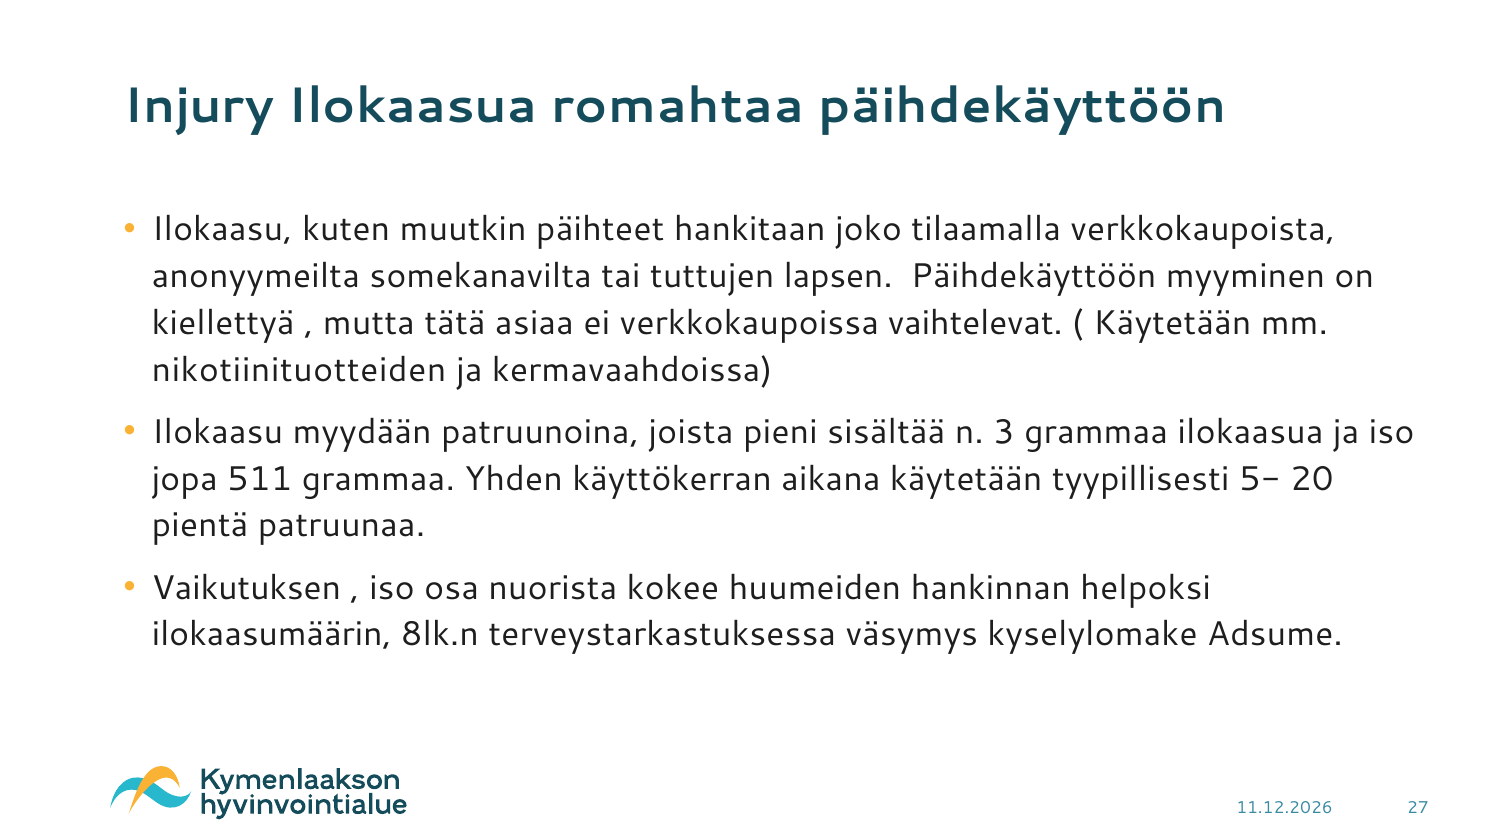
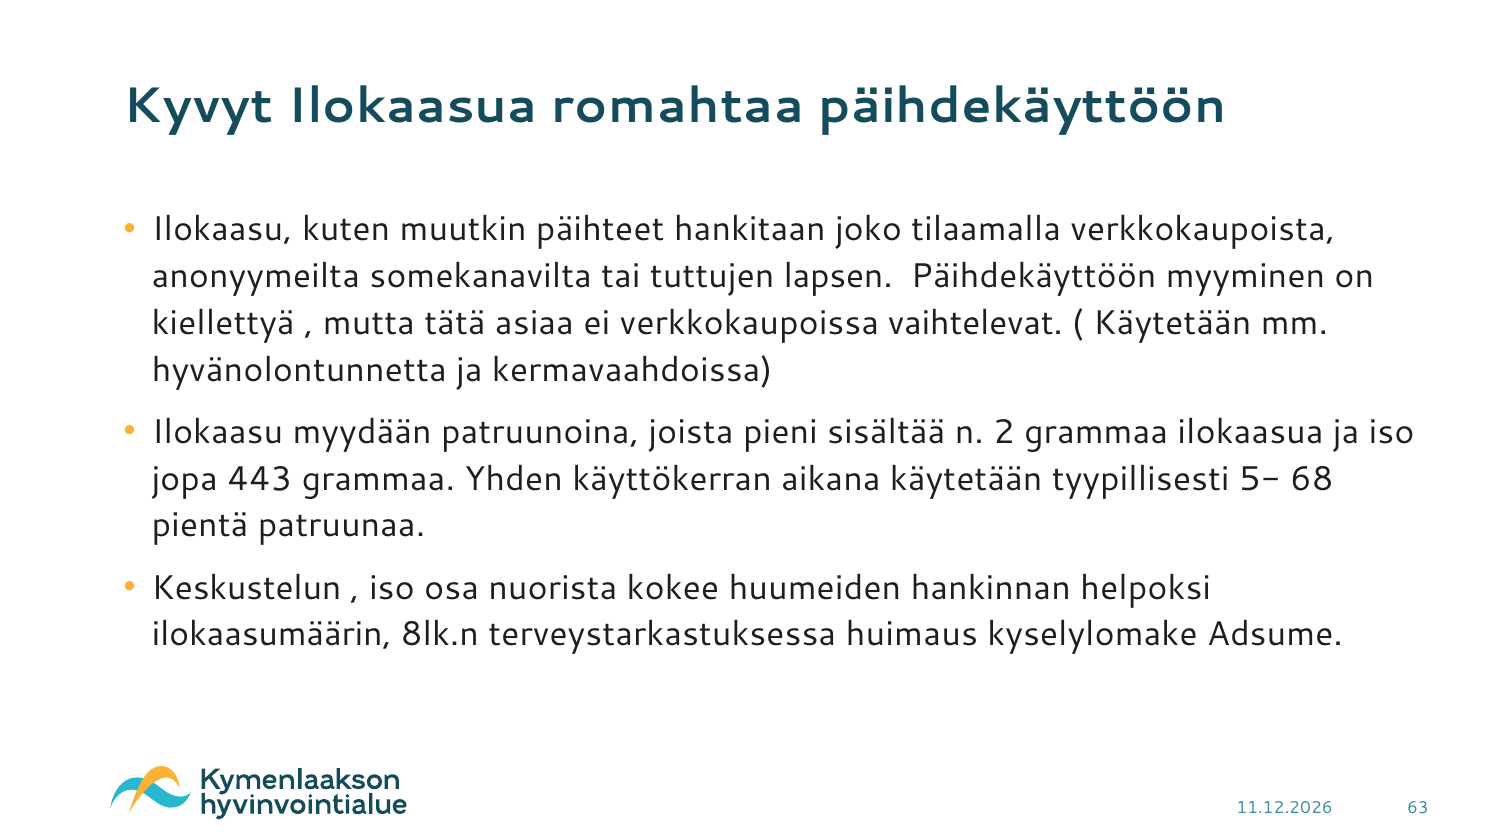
Injury: Injury -> Kyvyt (199, 106)
nikotiinituotteiden: nikotiinituotteiden -> hyvänolontunnetta (299, 370)
3: 3 -> 2 (1004, 432)
511: 511 -> 443 (260, 479)
20: 20 -> 68 (1312, 479)
Vaikutuksen: Vaikutuksen -> Keskustelun (246, 588)
väsymys: väsymys -> huimaus (912, 635)
27: 27 -> 63 (1418, 808)
